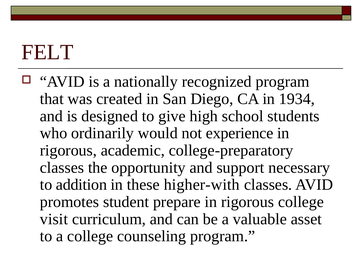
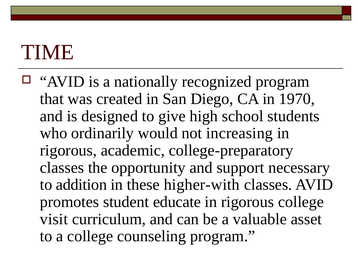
FELT: FELT -> TIME (48, 52)
1934: 1934 -> 1970 (297, 99)
experience: experience -> increasing (239, 133)
prepare: prepare -> educate (177, 202)
